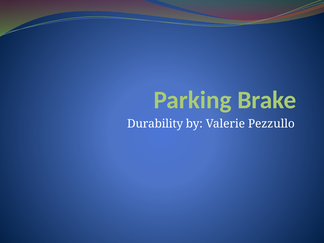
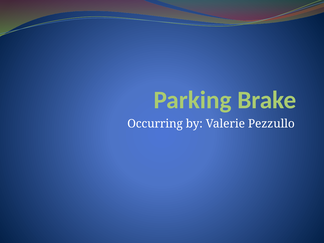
Durability: Durability -> Occurring (155, 124)
